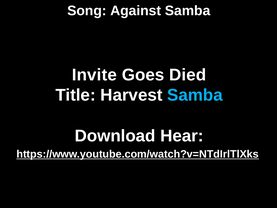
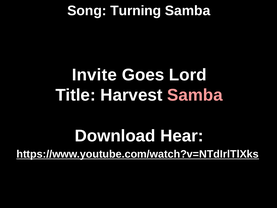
Against: Against -> Turning (136, 11)
Died: Died -> Lord (188, 75)
Samba colour: light blue -> pink (195, 95)
